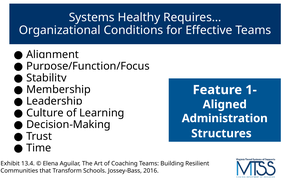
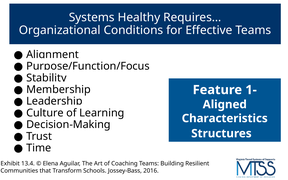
Administration: Administration -> Characteristics (225, 118)
